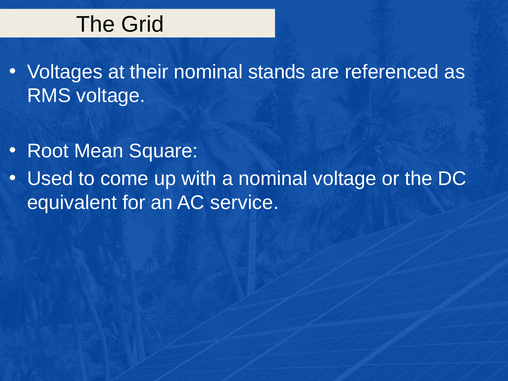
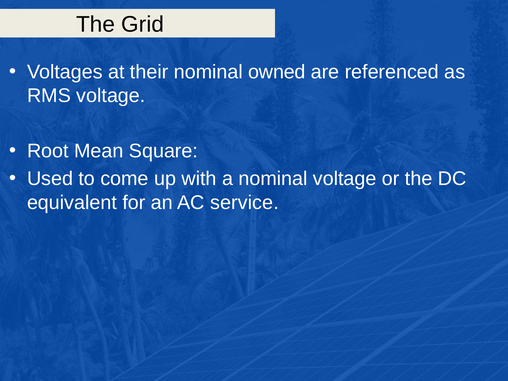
stands: stands -> owned (277, 72)
